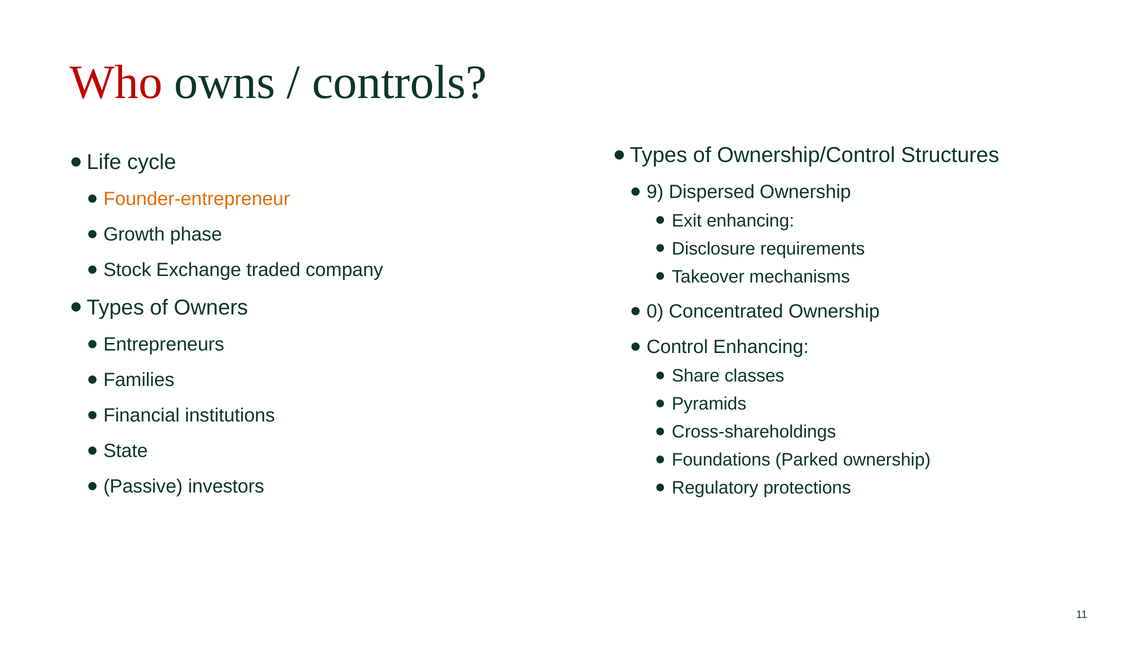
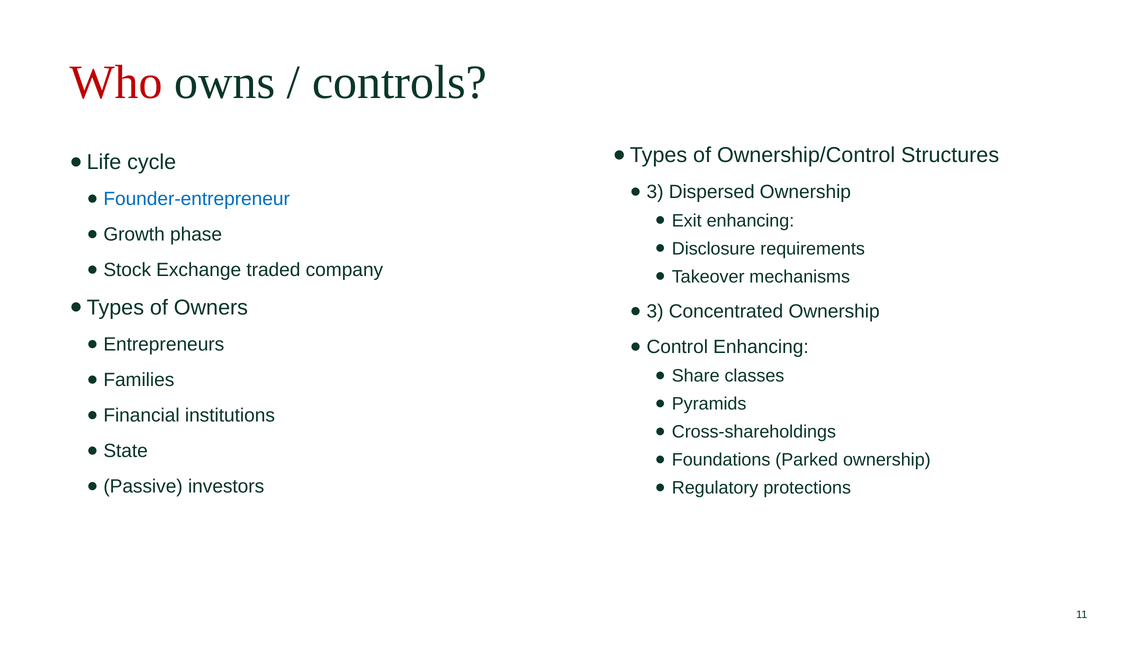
9: 9 -> 3 (655, 192)
Founder-entrepreneur colour: orange -> blue (197, 199)
0: 0 -> 3 (655, 311)
